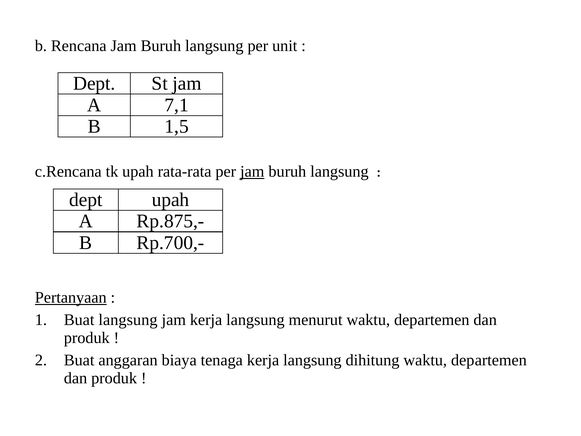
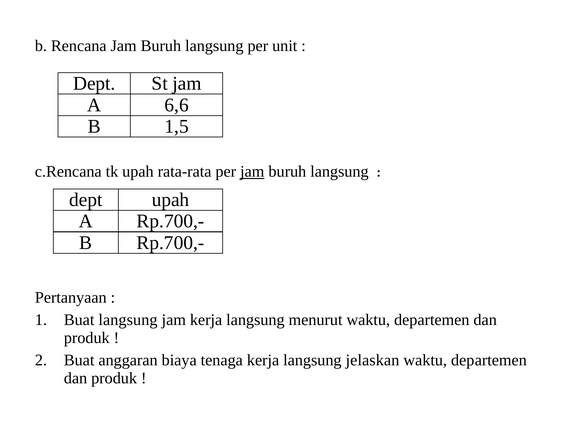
7,1: 7,1 -> 6,6 (177, 105)
A Rp.875,-: Rp.875,- -> Rp.700,- (170, 221)
Pertanyaan underline: present -> none (71, 297)
dihitung: dihitung -> jelaskan (372, 360)
